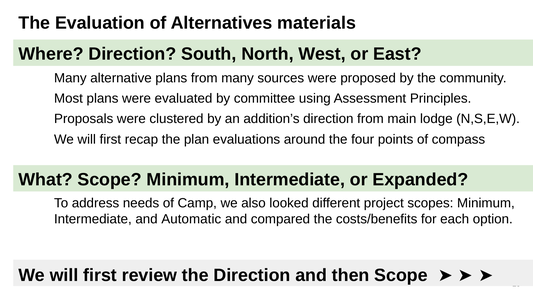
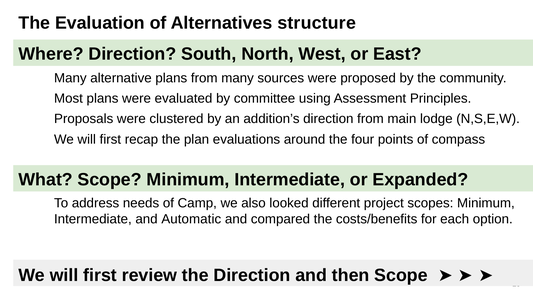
materials: materials -> structure (317, 23)
